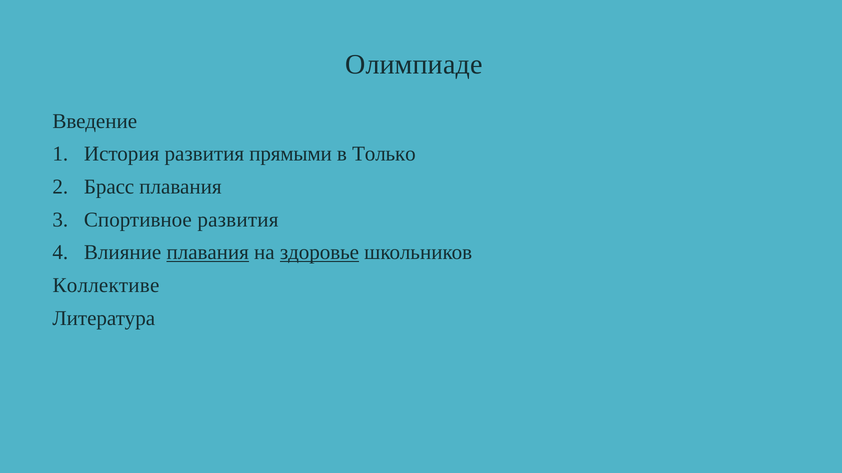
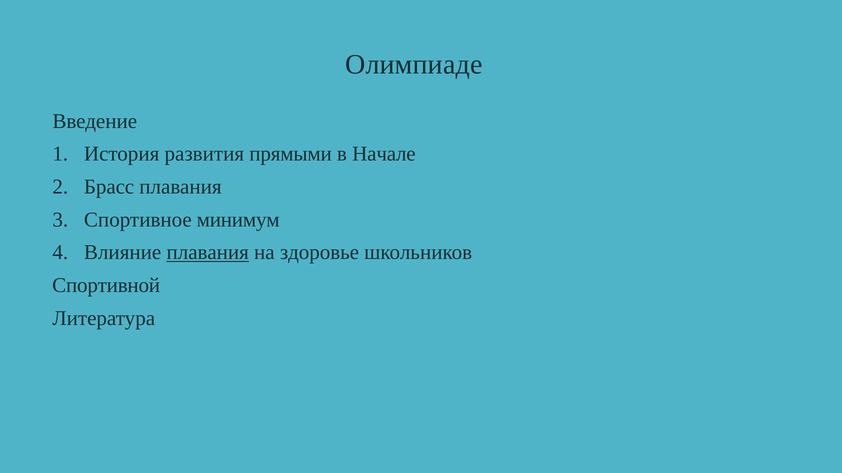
Только: Только -> Начале (384, 154)
Спортивное развития: развития -> минимум (238, 220)
здоровье underline: present -> none (319, 253)
Коллективе: Коллективе -> Спортивной (106, 286)
